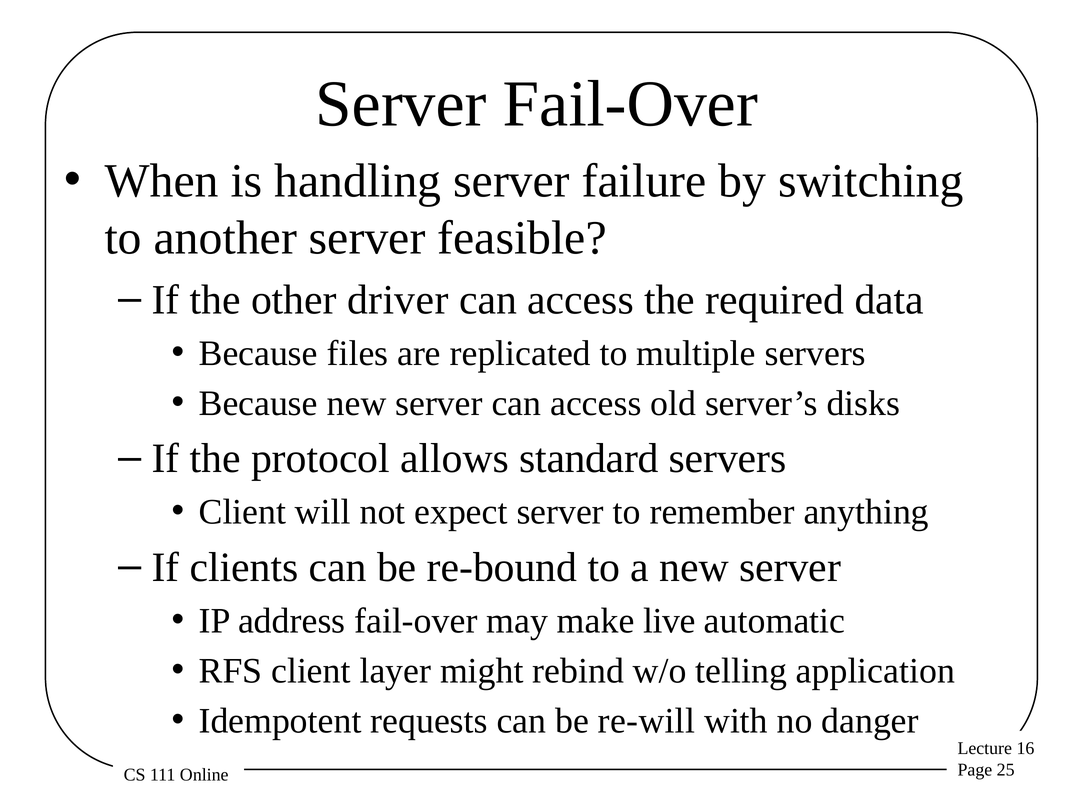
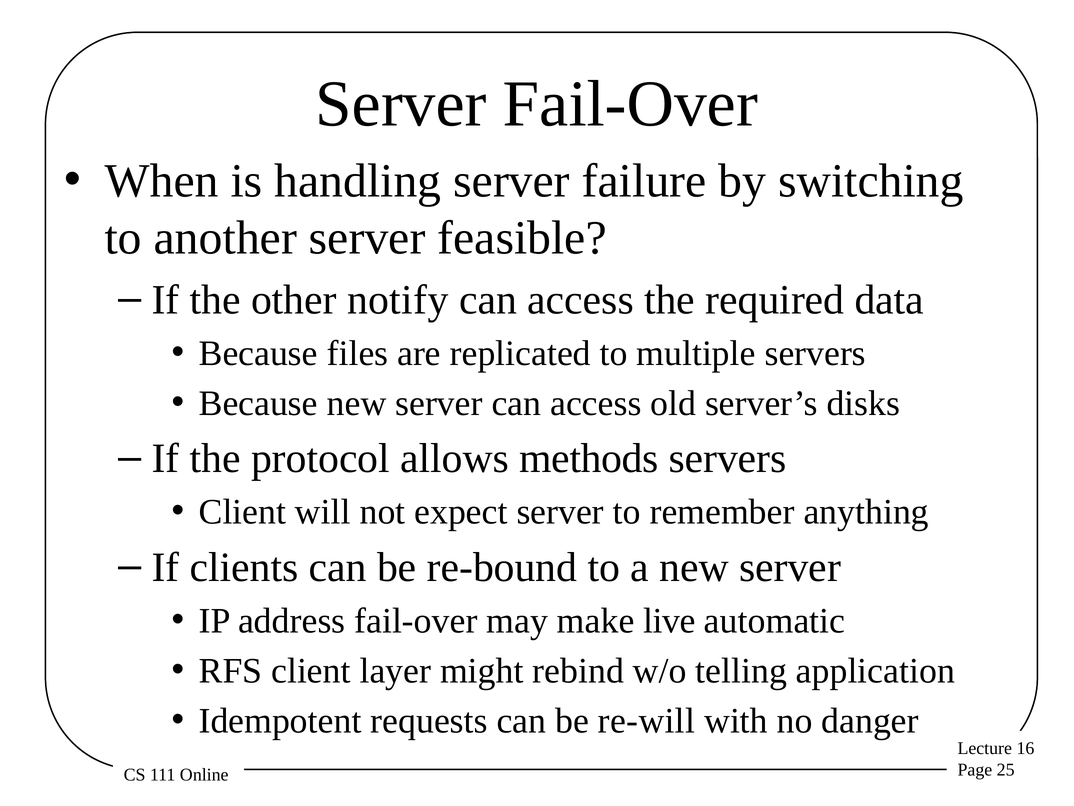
driver: driver -> notify (398, 300)
standard: standard -> methods (589, 458)
